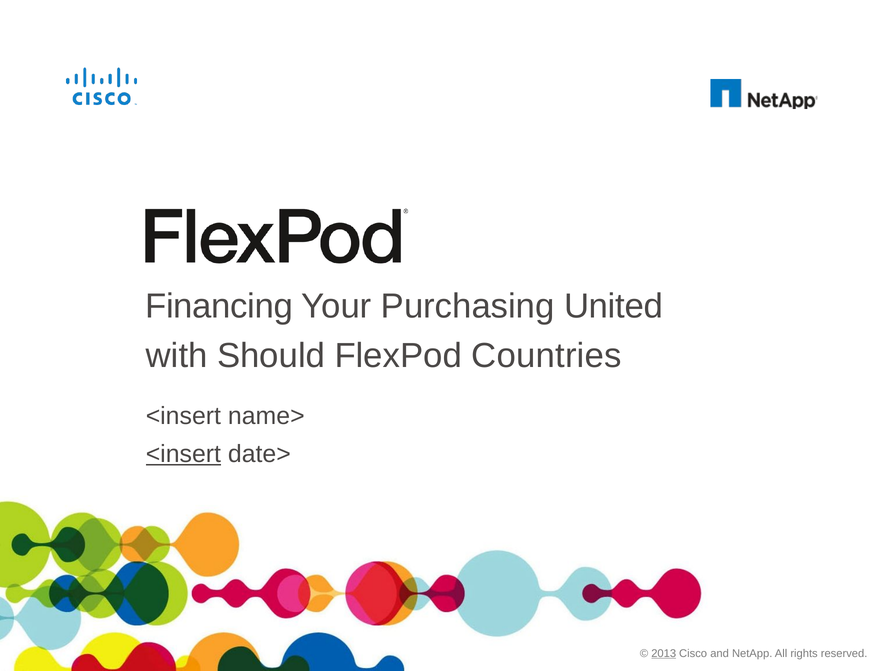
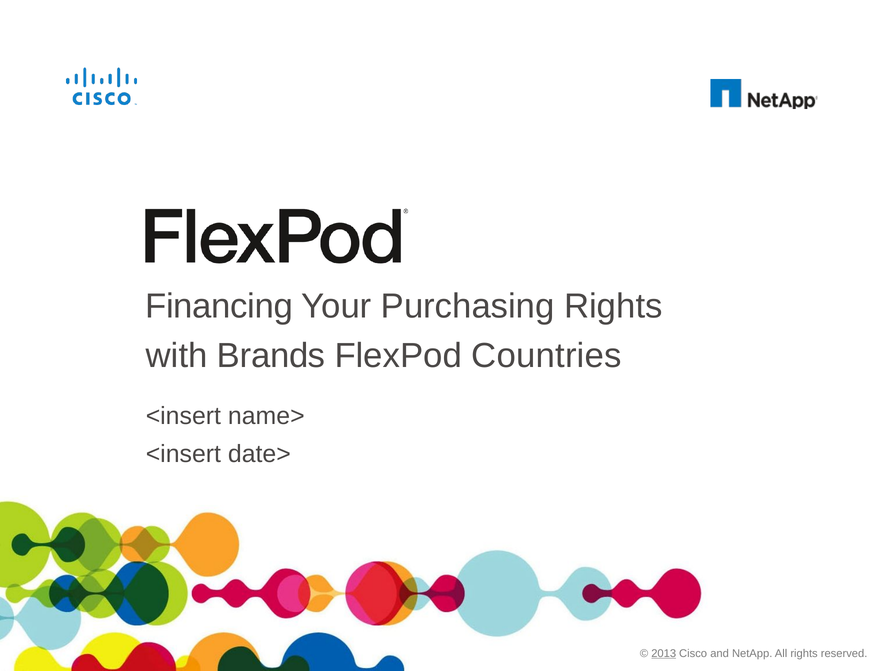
Purchasing United: United -> Rights (613, 306)
Should: Should -> Brands (271, 356)
<insert underline: present -> none (183, 454)
